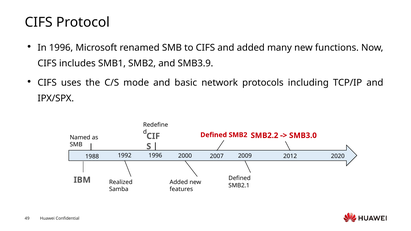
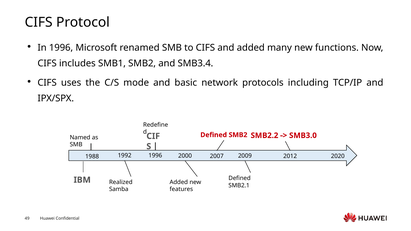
SMB3.9: SMB3.9 -> SMB3.4 (195, 63)
